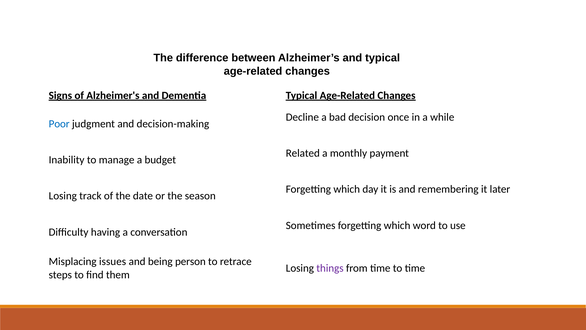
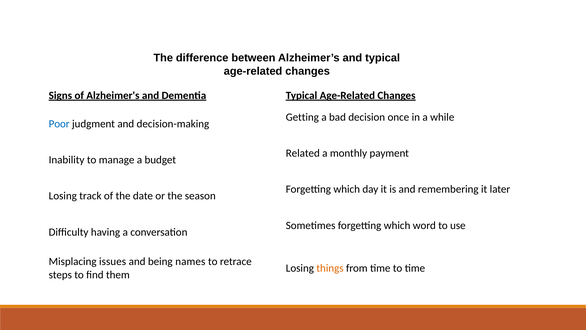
Decline: Decline -> Getting (302, 117)
person: person -> names (190, 261)
things colour: purple -> orange (330, 268)
